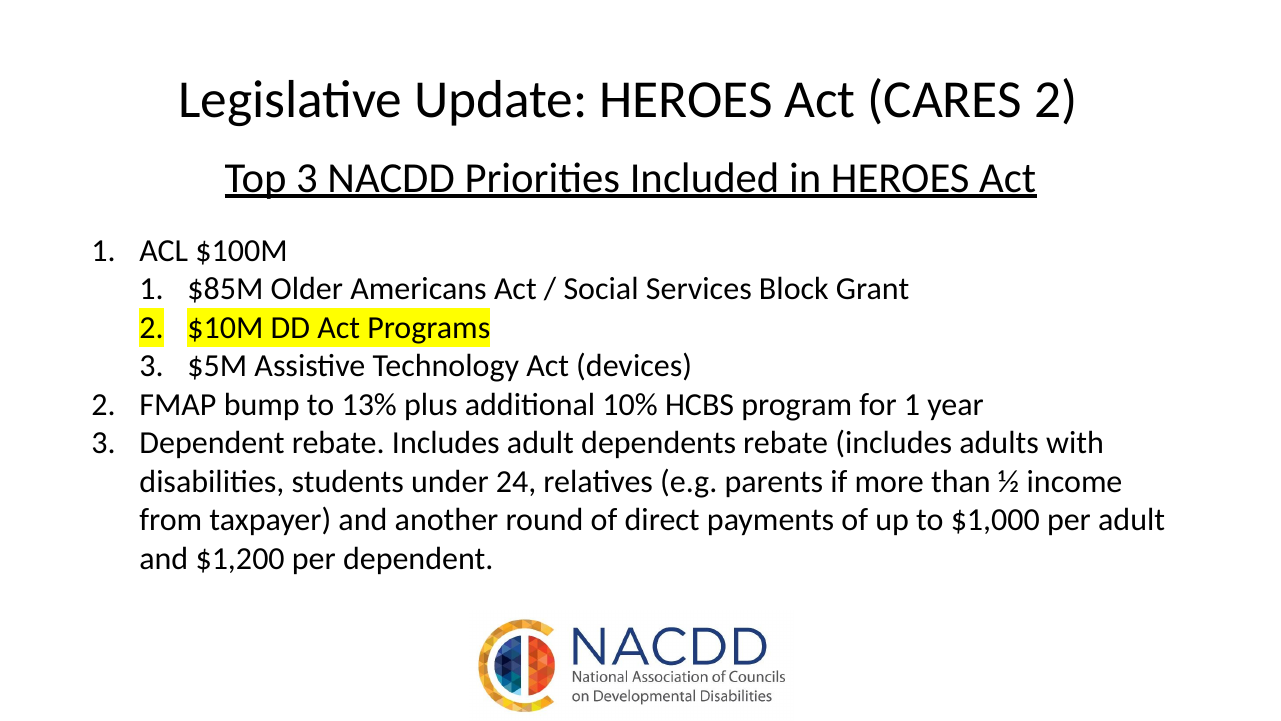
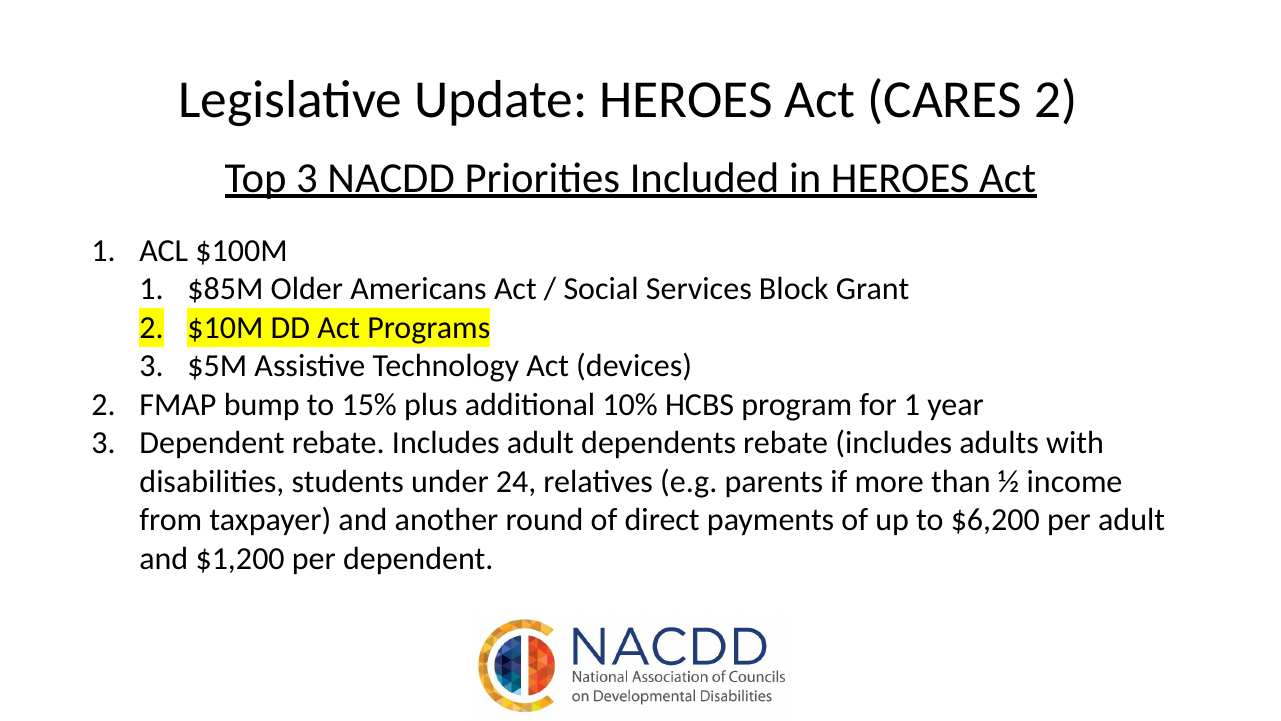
13%: 13% -> 15% (369, 404)
$1,000: $1,000 -> $6,200 (995, 520)
